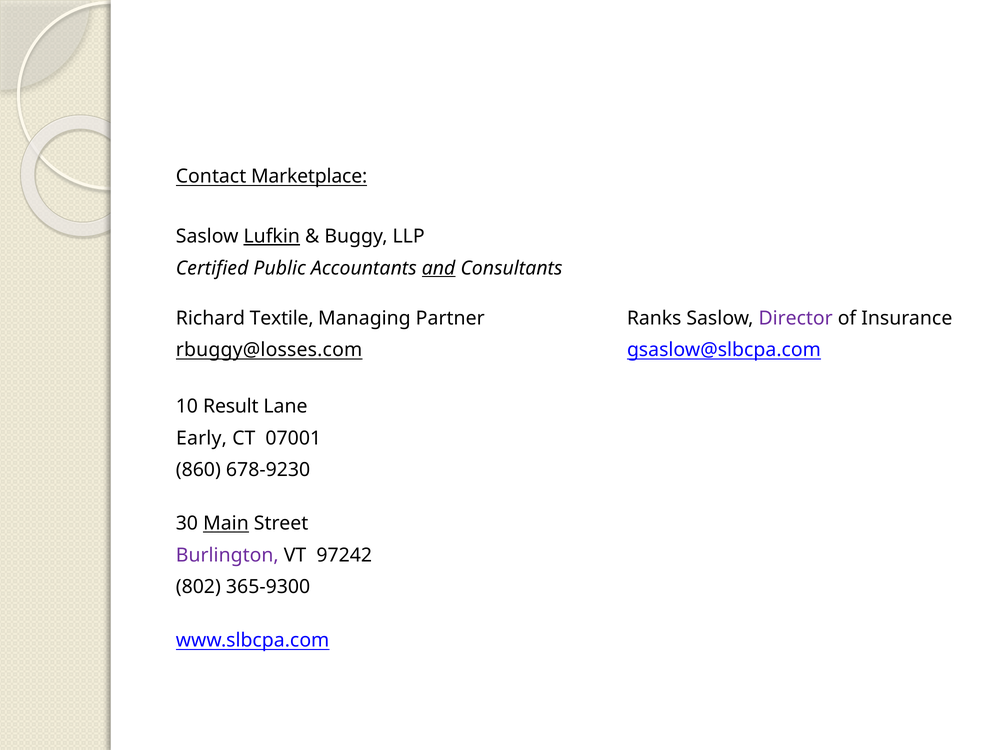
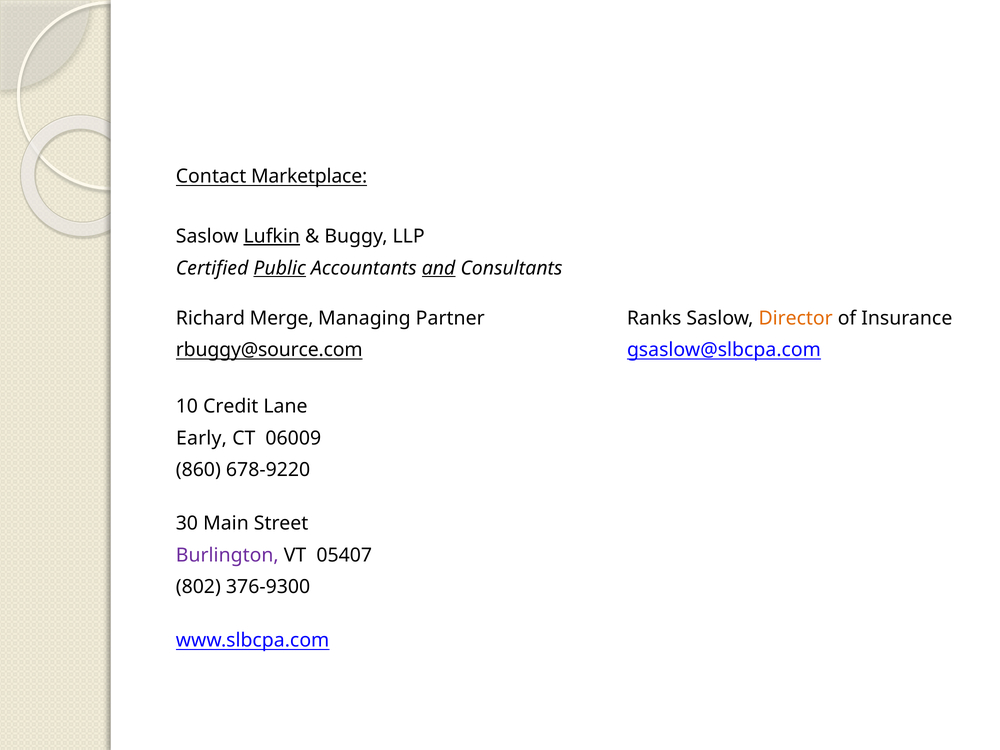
Public underline: none -> present (280, 268)
Textile: Textile -> Merge (282, 318)
Director colour: purple -> orange (796, 318)
rbuggy@losses.com: rbuggy@losses.com -> rbuggy@source.com (269, 350)
Result: Result -> Credit (231, 407)
07001: 07001 -> 06009 (293, 438)
678-9230: 678-9230 -> 678-9220 (268, 470)
Main underline: present -> none (226, 524)
97242: 97242 -> 05407 (344, 555)
365-9300: 365-9300 -> 376-9300 (268, 587)
